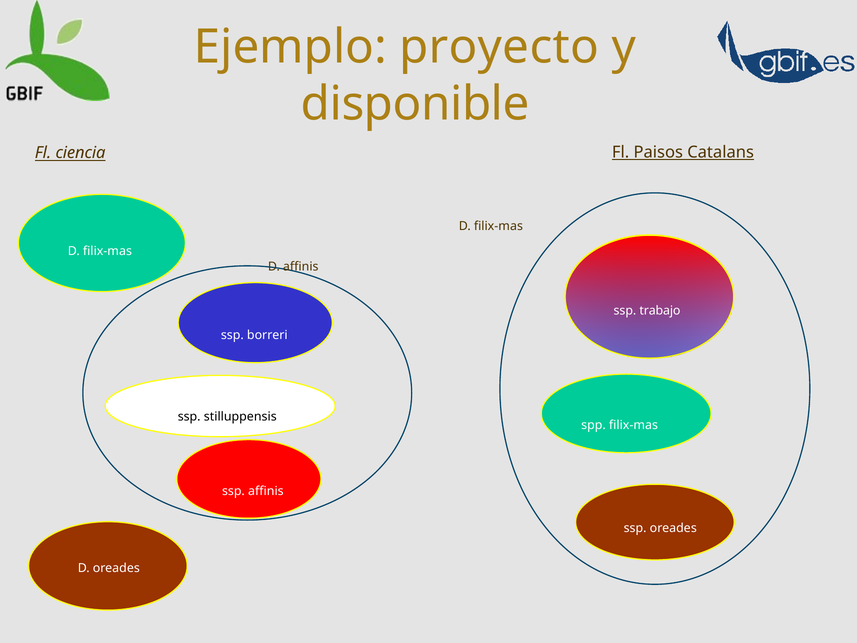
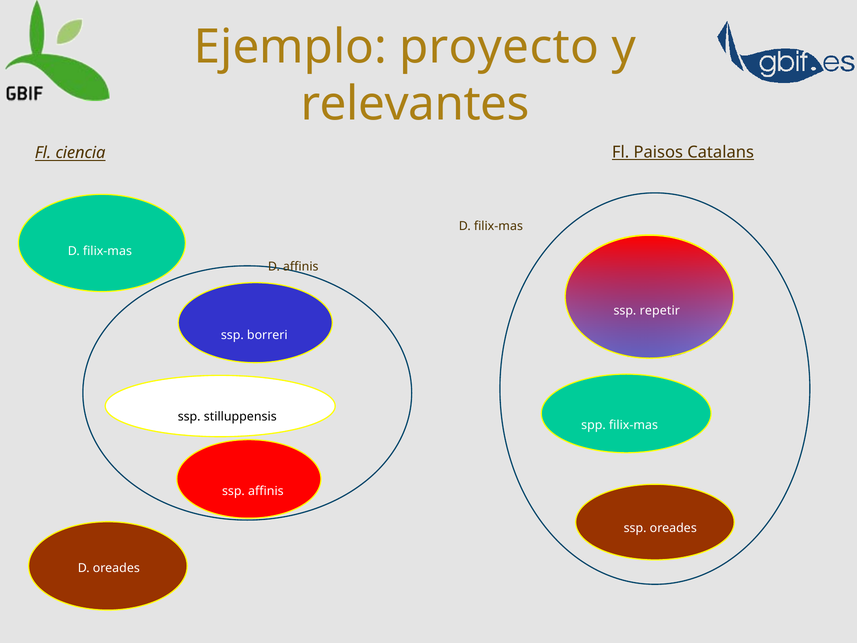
disponible: disponible -> relevantes (415, 104)
trabajo: trabajo -> repetir (660, 310)
